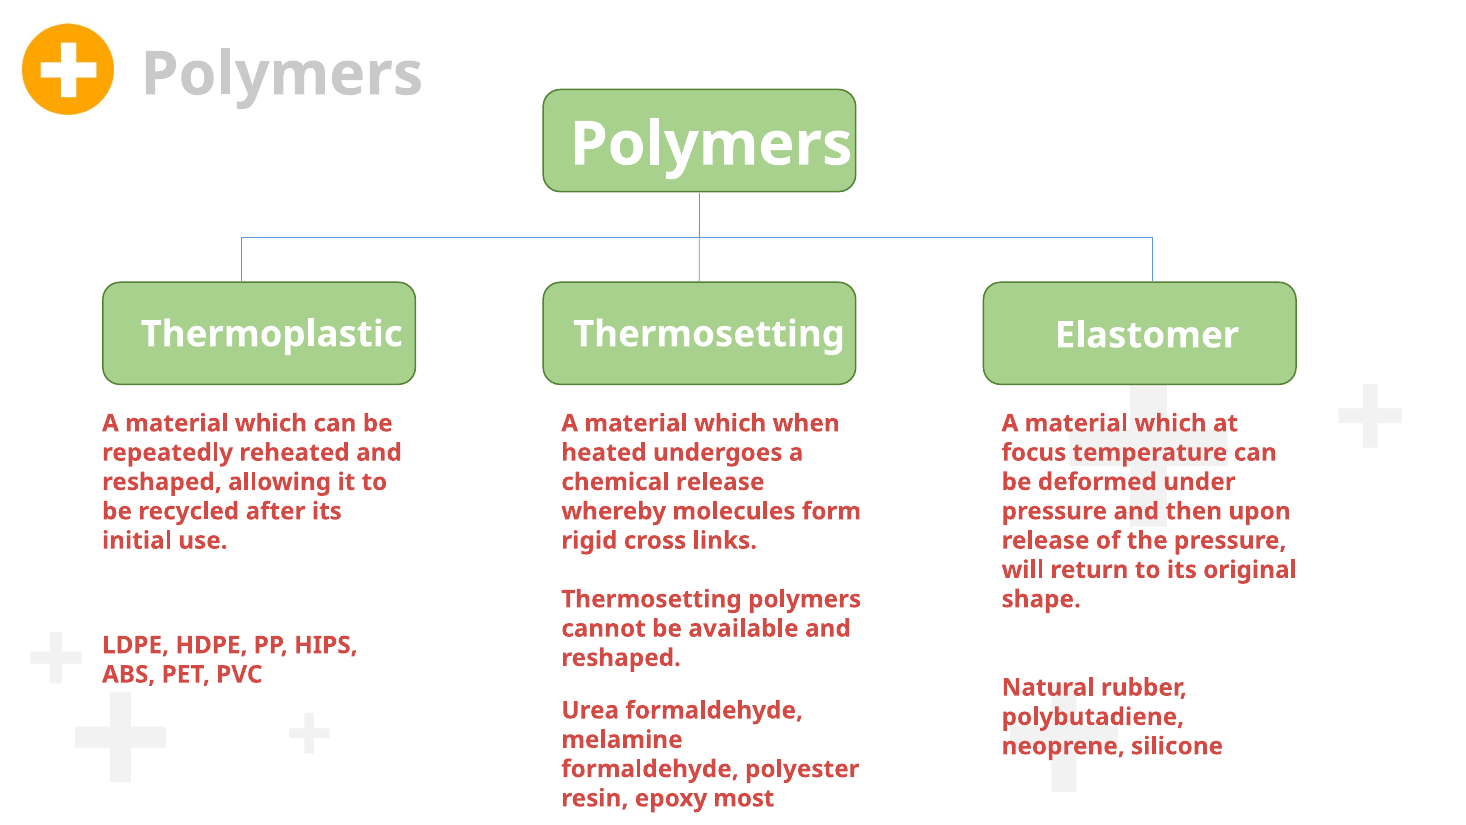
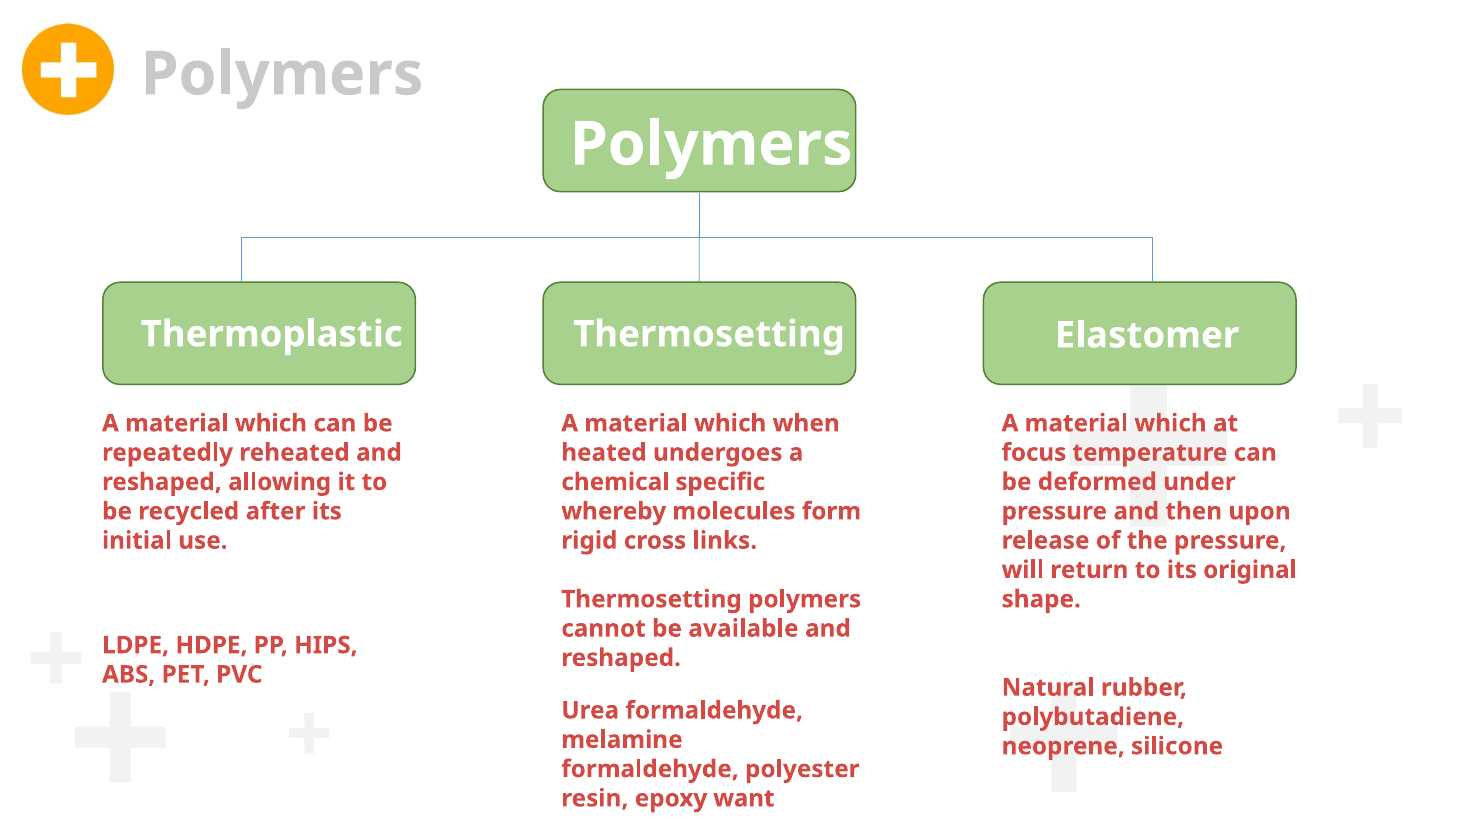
chemical release: release -> specific (720, 482)
most: most -> want (744, 798)
